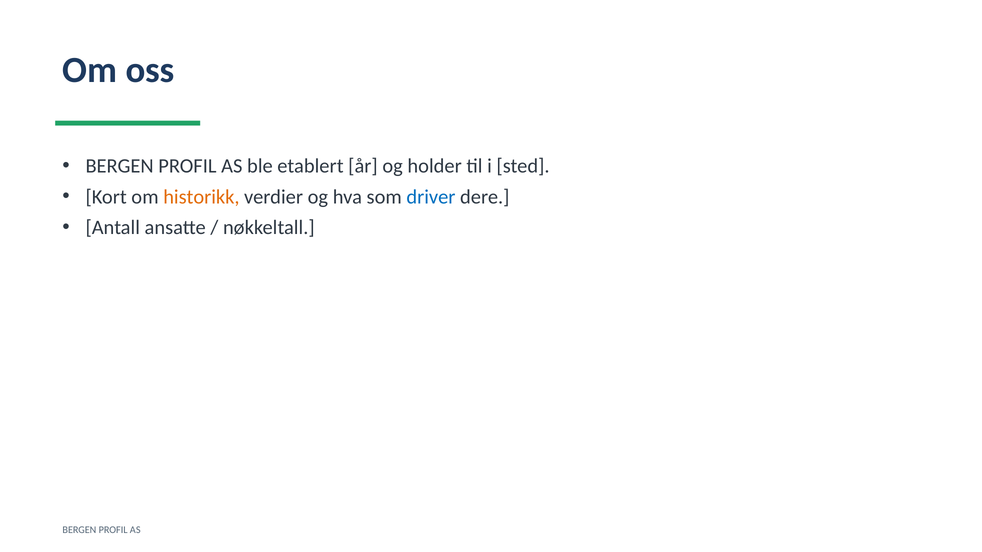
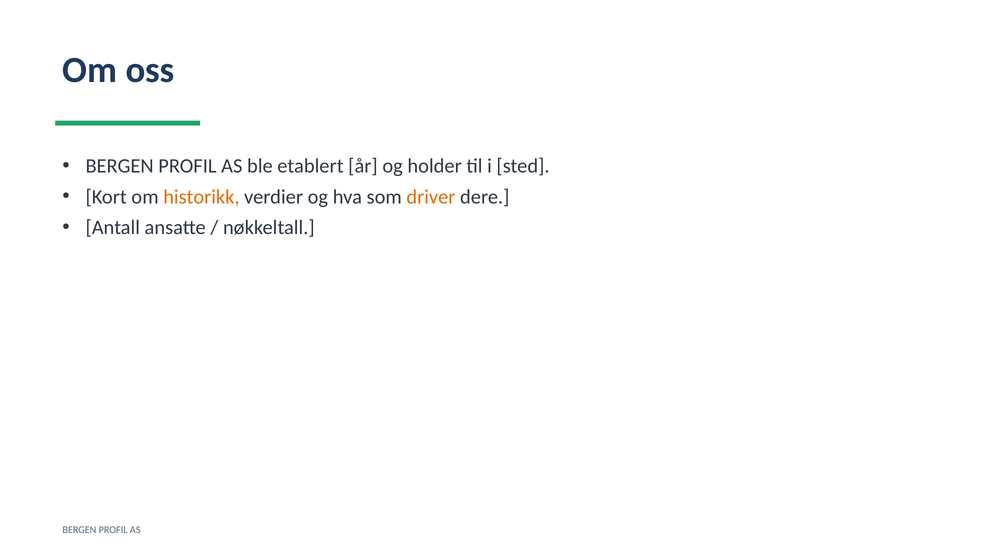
driver colour: blue -> orange (431, 197)
